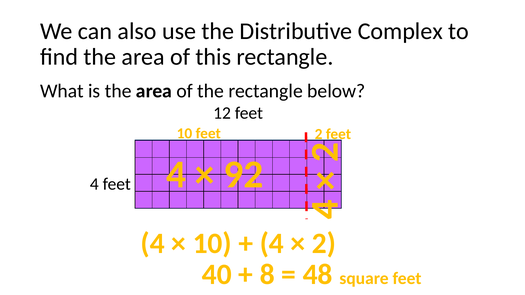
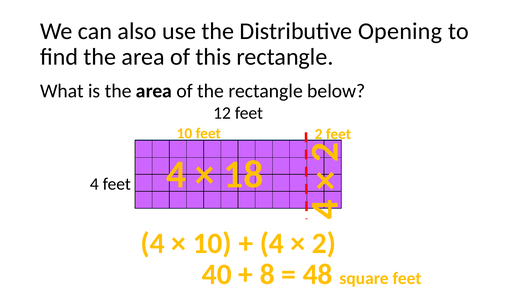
Complex: Complex -> Opening (400, 31)
92: 92 -> 18 (243, 175)
